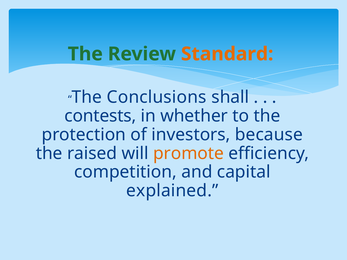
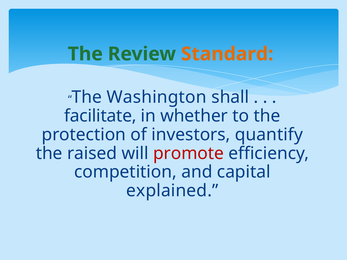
Conclusions: Conclusions -> Washington (157, 97)
contests: contests -> facilitate (100, 116)
because: because -> quantify (269, 135)
promote colour: orange -> red (188, 153)
